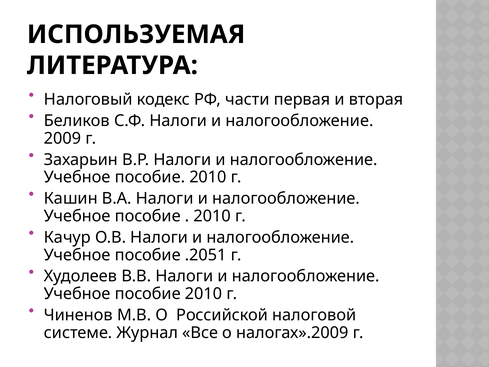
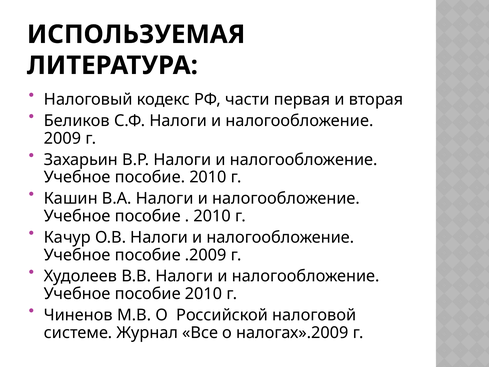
.2051: .2051 -> .2009 (206, 255)
